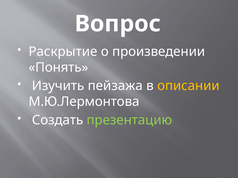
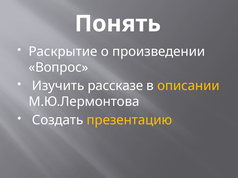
Вопрос: Вопрос -> Понять (118, 24)
Понять: Понять -> Вопрос (58, 68)
пейзажа: пейзажа -> рассказе (115, 86)
презентацию colour: light green -> yellow (129, 120)
